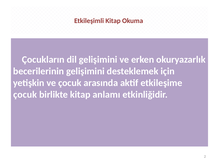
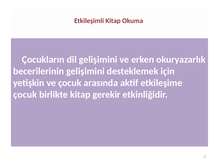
anlamı: anlamı -> gerekir (107, 95)
